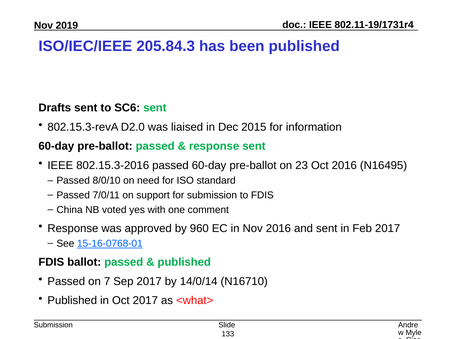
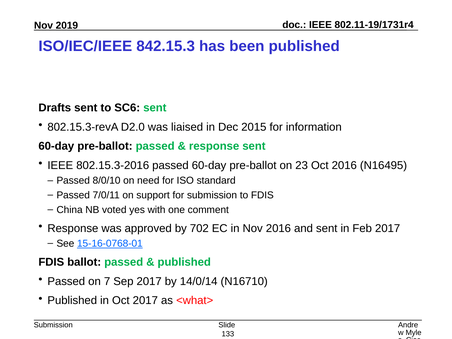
205.84.3: 205.84.3 -> 842.15.3 (166, 46)
960: 960 -> 702 (199, 228)
